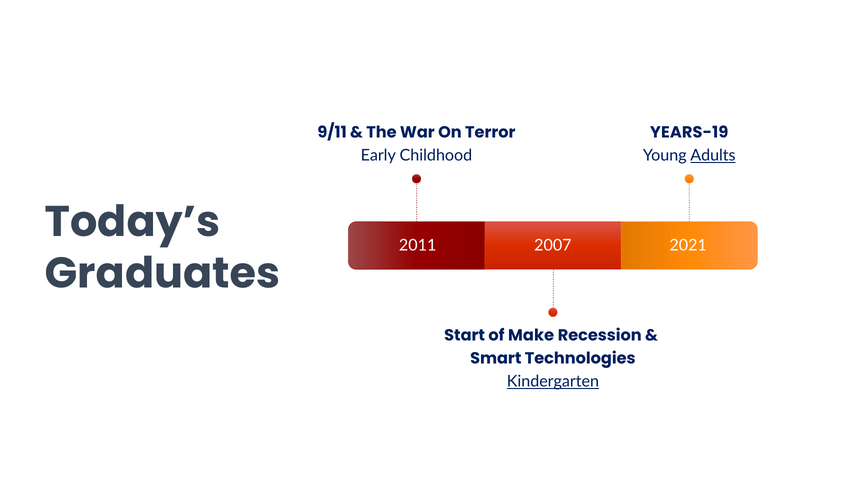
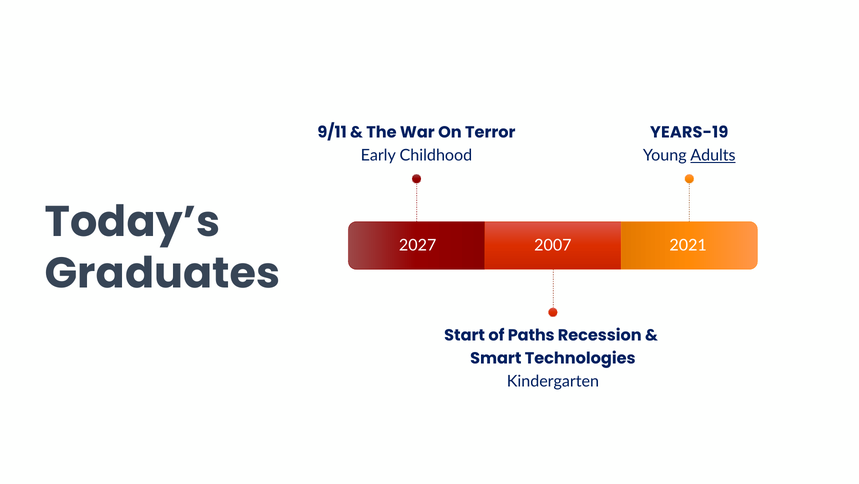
2011: 2011 -> 2027 (418, 245)
Make: Make -> Paths (531, 335)
Kindergarten underline: present -> none (553, 381)
